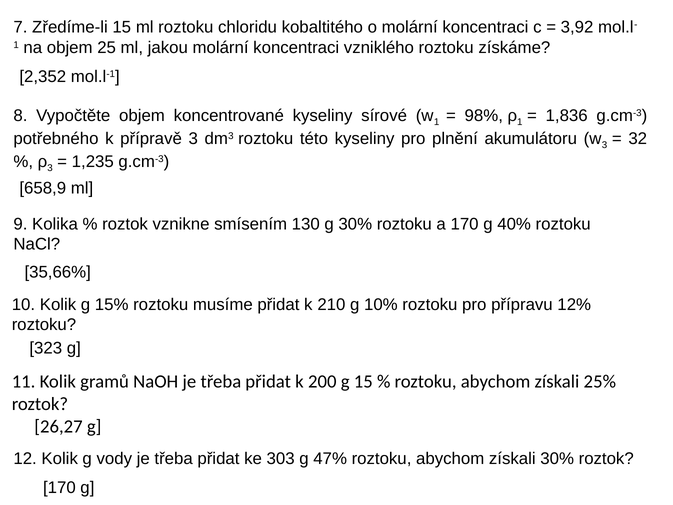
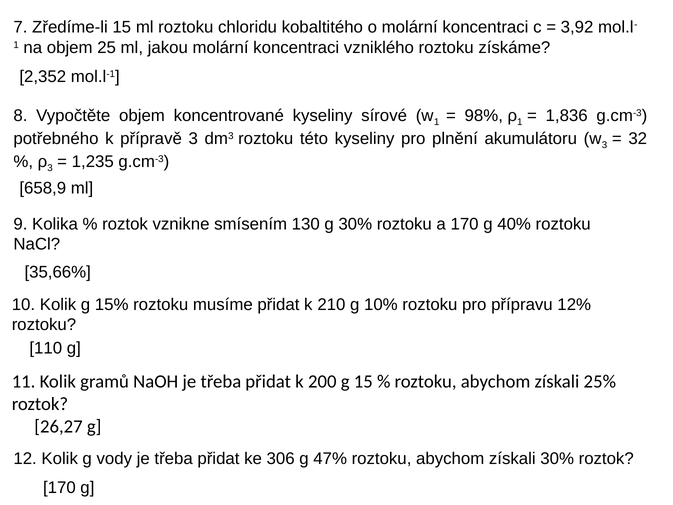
323: 323 -> 110 (46, 348)
303: 303 -> 306 (281, 458)
